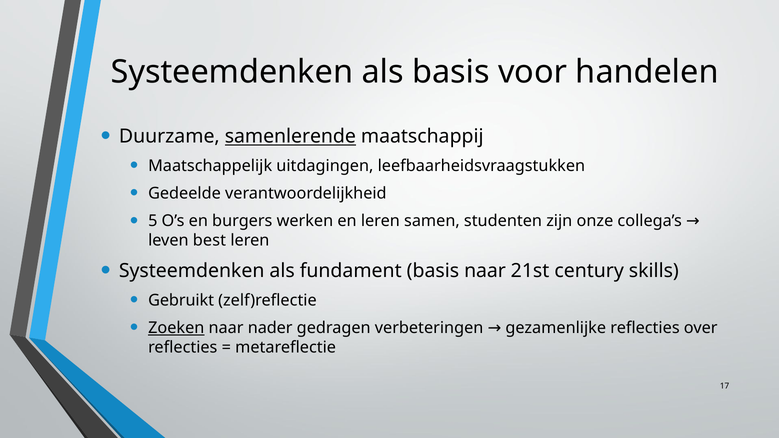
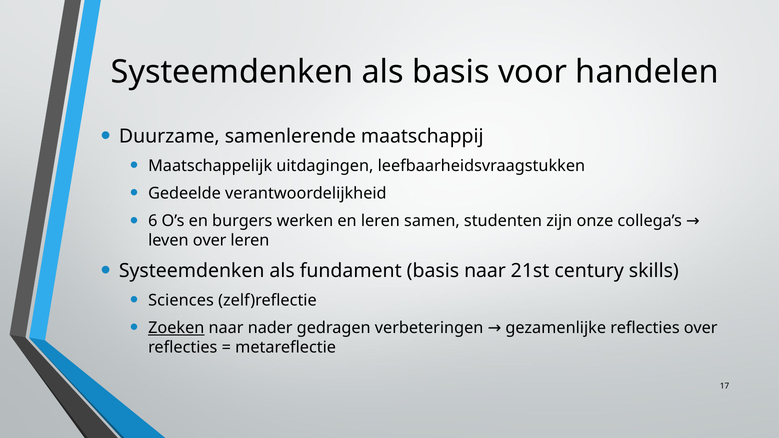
samenlerende underline: present -> none (290, 137)
5: 5 -> 6 (153, 221)
leven best: best -> over (210, 241)
Gebruikt: Gebruikt -> Sciences (181, 300)
